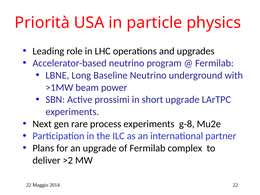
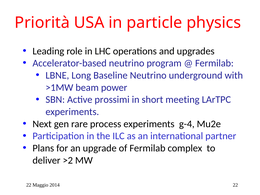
short upgrade: upgrade -> meeting (182, 100)
g-8: g-8 -> g-4 (187, 124)
